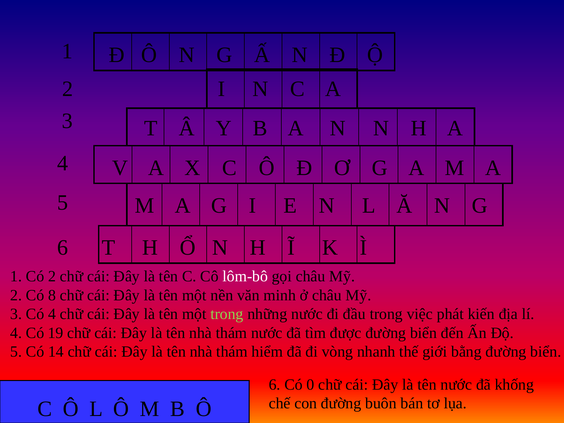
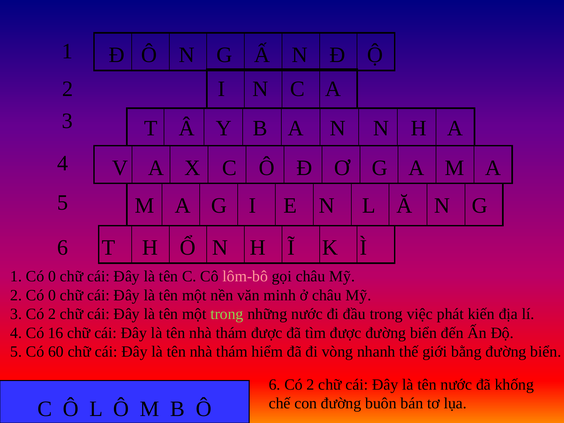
1 Có 2: 2 -> 0 (52, 276)
lôm-bô colour: white -> pink (245, 276)
2 Có 8: 8 -> 0 (52, 295)
3 Có 4: 4 -> 2 (52, 314)
19: 19 -> 16 (56, 333)
thám nước: nước -> được (267, 333)
14: 14 -> 60 (56, 352)
6 Có 0: 0 -> 2 (310, 385)
